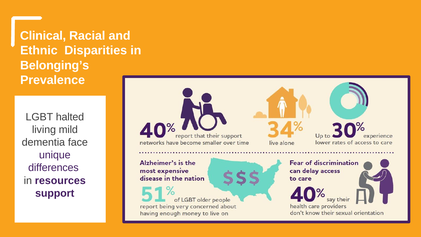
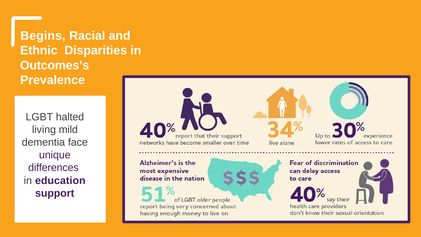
Clinical: Clinical -> Begins (43, 36)
Belonging’s: Belonging’s -> Outcomes’s (55, 65)
resources: resources -> education (60, 181)
